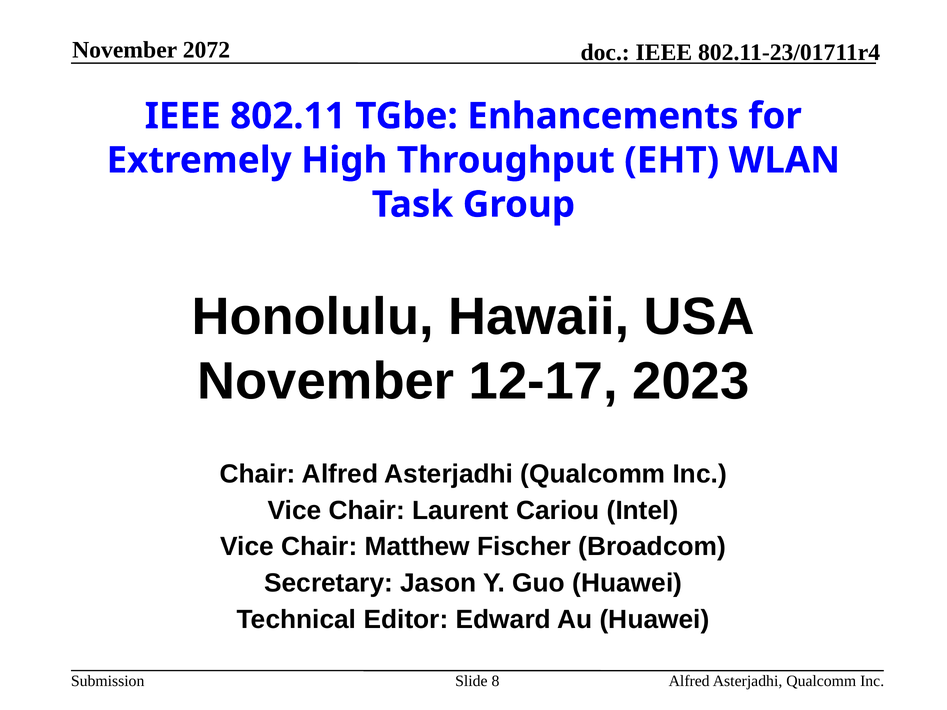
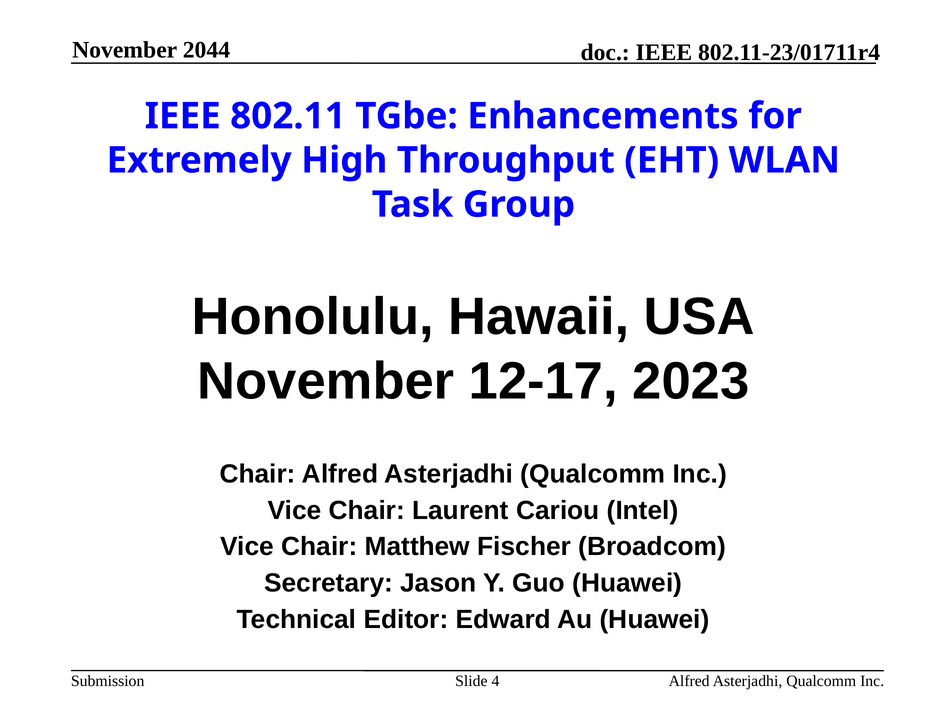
2072: 2072 -> 2044 (206, 50)
8: 8 -> 4 (495, 681)
